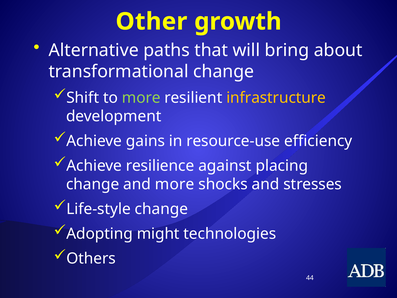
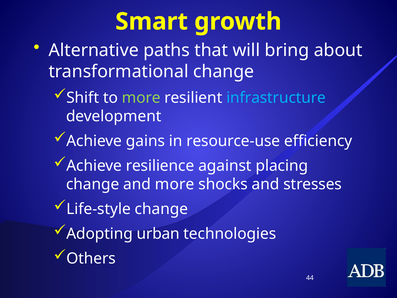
Other: Other -> Smart (152, 22)
infrastructure colour: yellow -> light blue (276, 98)
might: might -> urban (158, 234)
